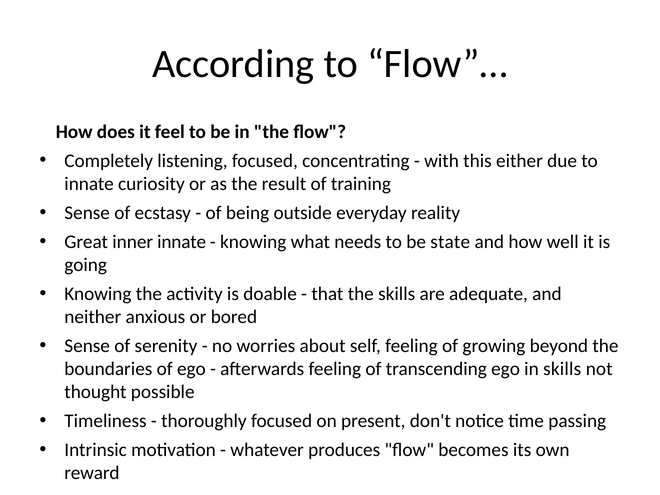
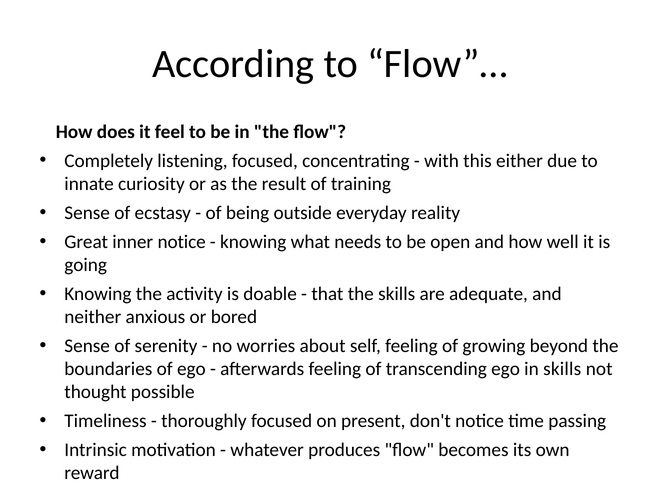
inner innate: innate -> notice (182, 242)
state: state -> open (450, 242)
